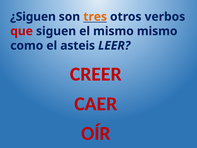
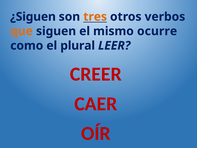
que colour: red -> orange (22, 31)
mismo mismo: mismo -> ocurre (157, 31)
asteis: asteis -> plural (78, 46)
